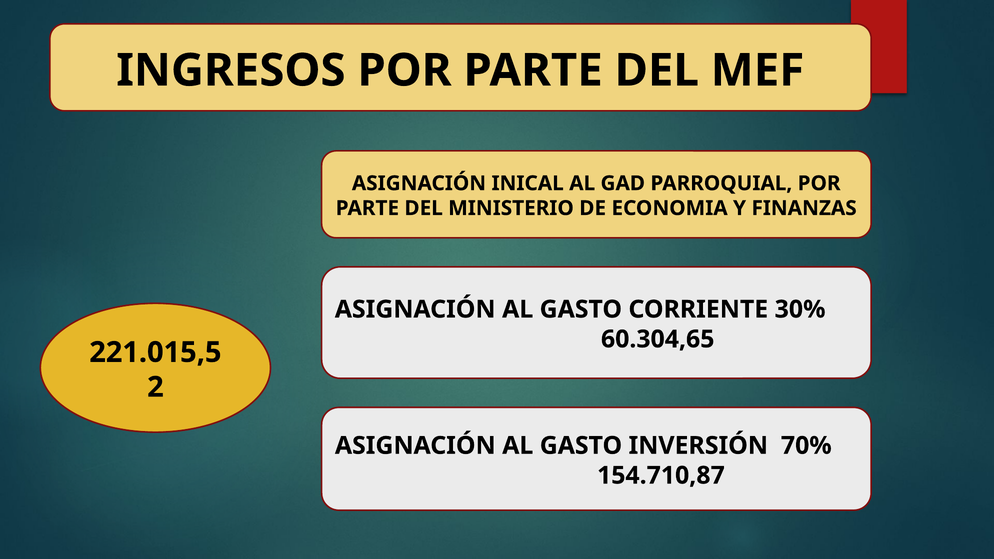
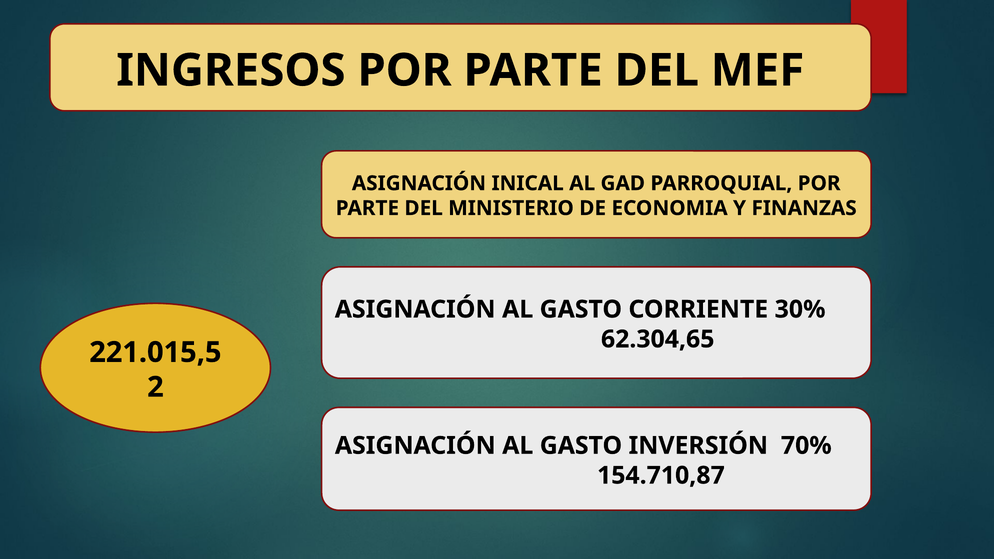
60.304,65: 60.304,65 -> 62.304,65 (658, 339)
